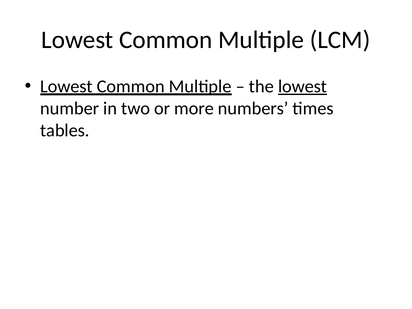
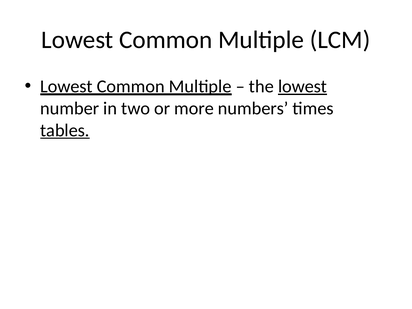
tables underline: none -> present (65, 130)
